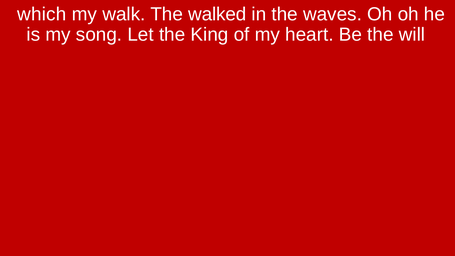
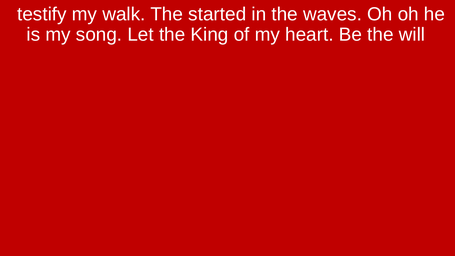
which: which -> testify (42, 14)
walked: walked -> started (217, 14)
